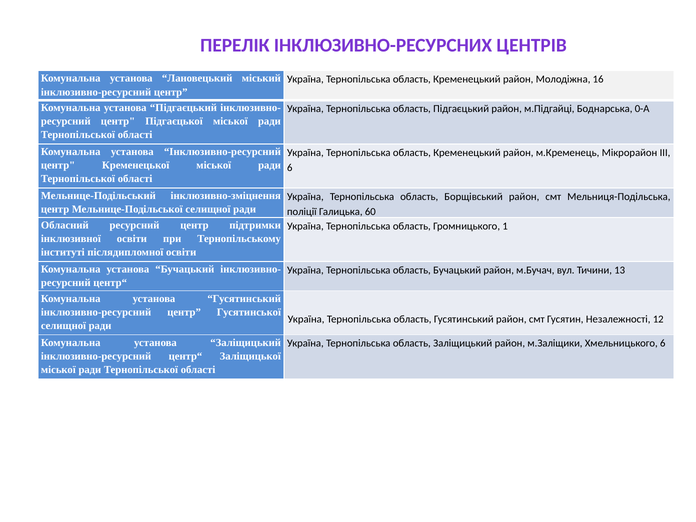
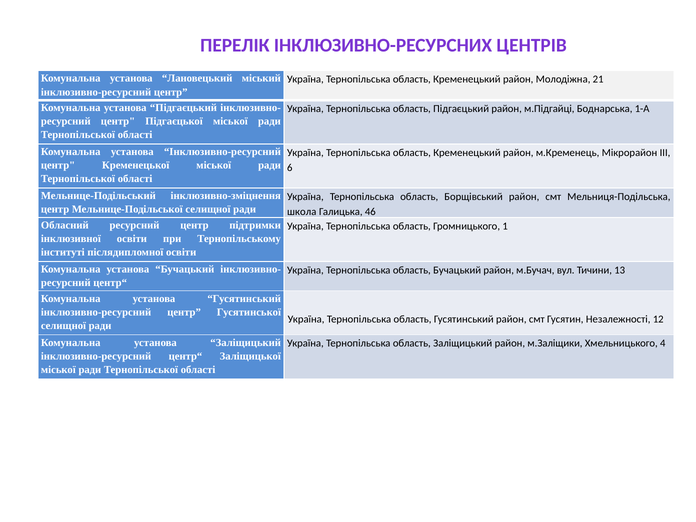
16: 16 -> 21 (598, 79)
0-А: 0-А -> 1-А (642, 109)
поліції: поліції -> школа (302, 212)
60: 60 -> 46 (370, 212)
Хмельницького 6: 6 -> 4 (663, 343)
